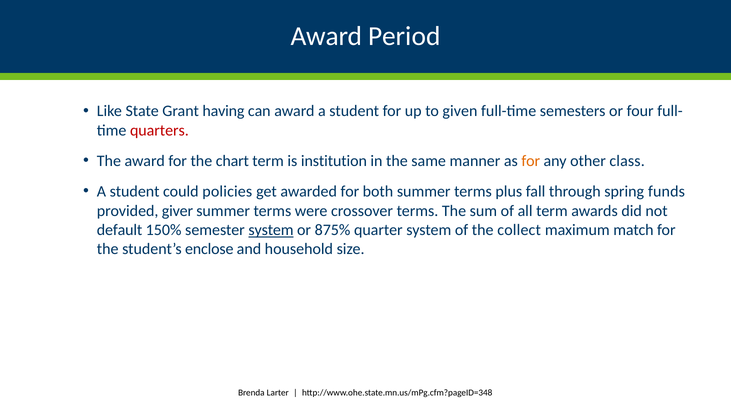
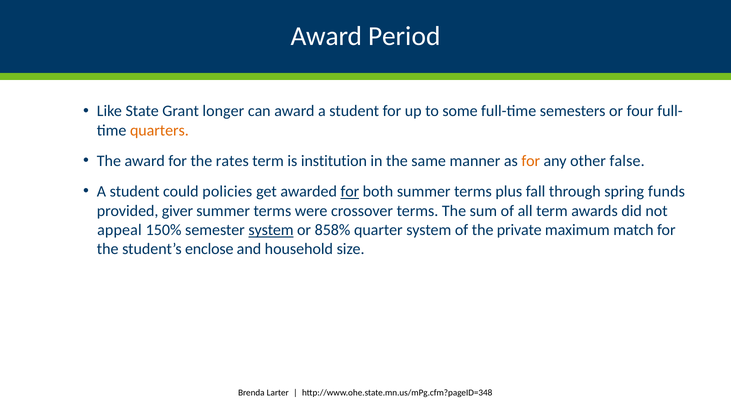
having: having -> longer (223, 111)
given: given -> some (460, 111)
quarters colour: red -> orange (159, 130)
chart: chart -> rates (232, 161)
class: class -> false (627, 161)
for underline: none -> present (350, 192)
default: default -> appeal (119, 230)
875%: 875% -> 858% (333, 230)
collect: collect -> private (519, 230)
